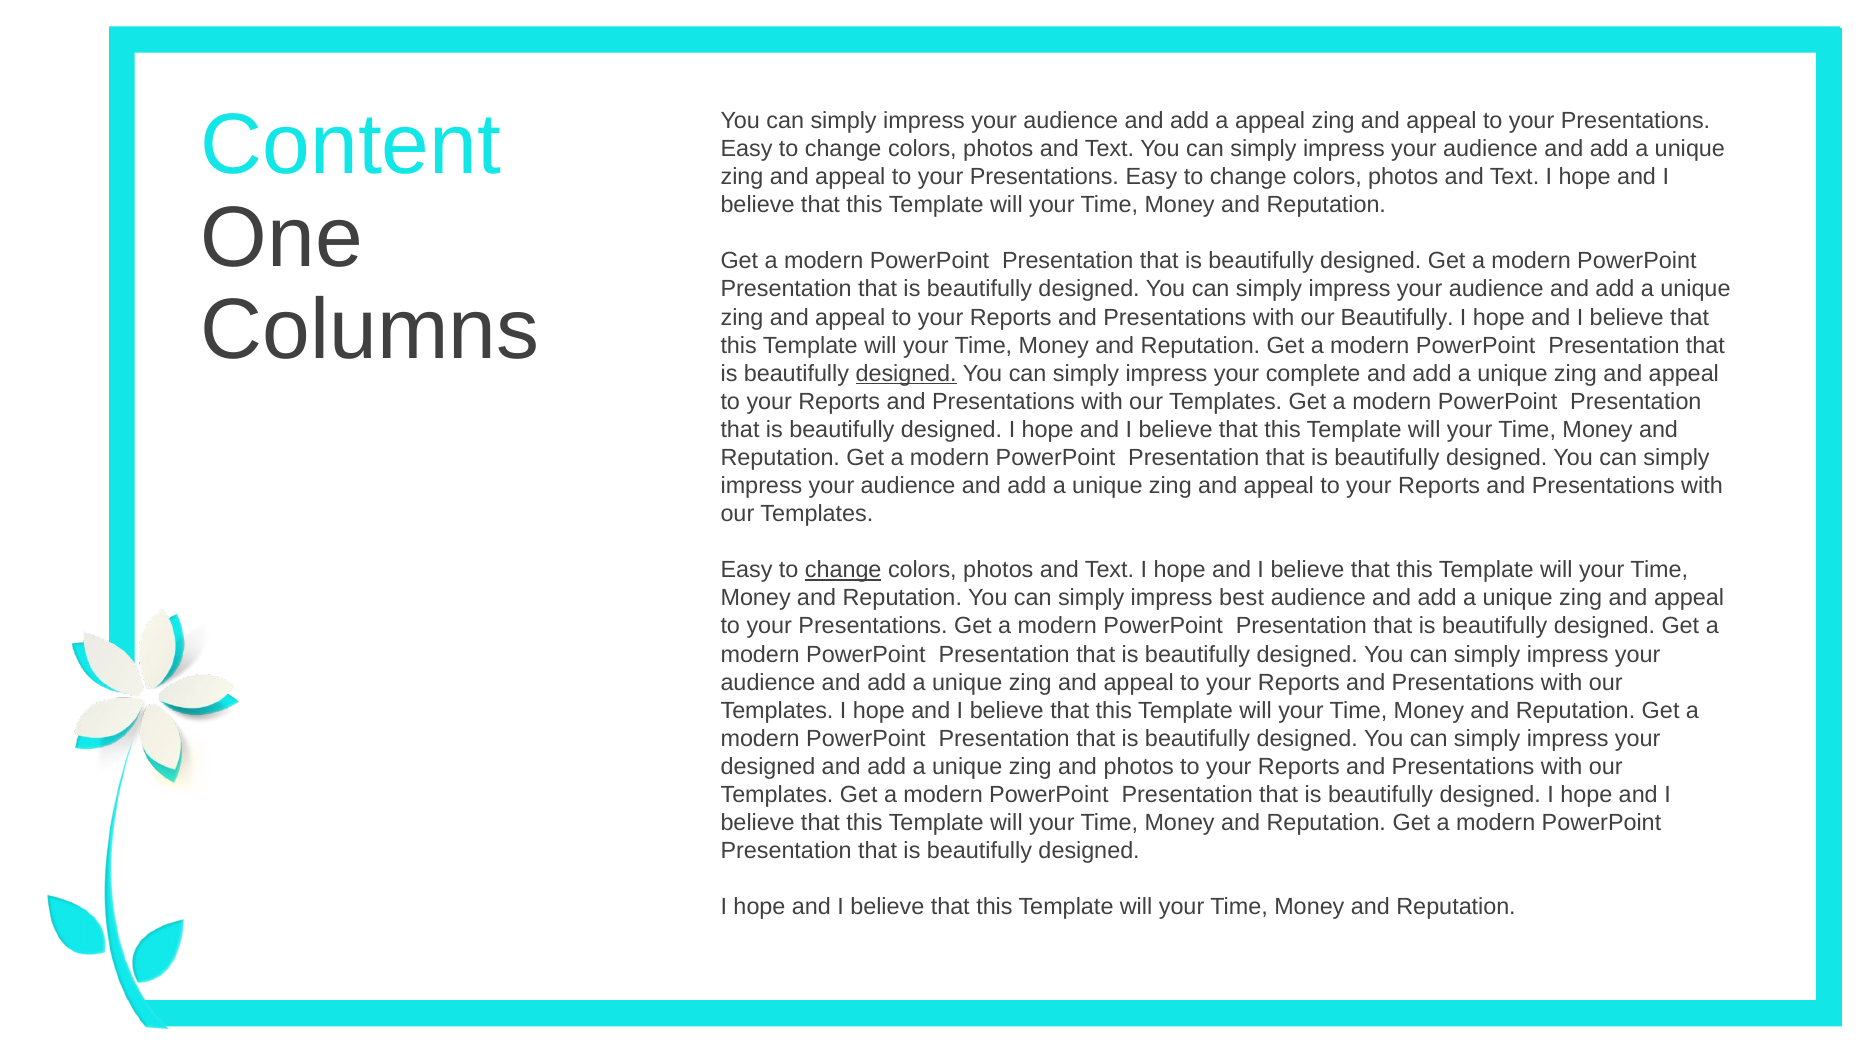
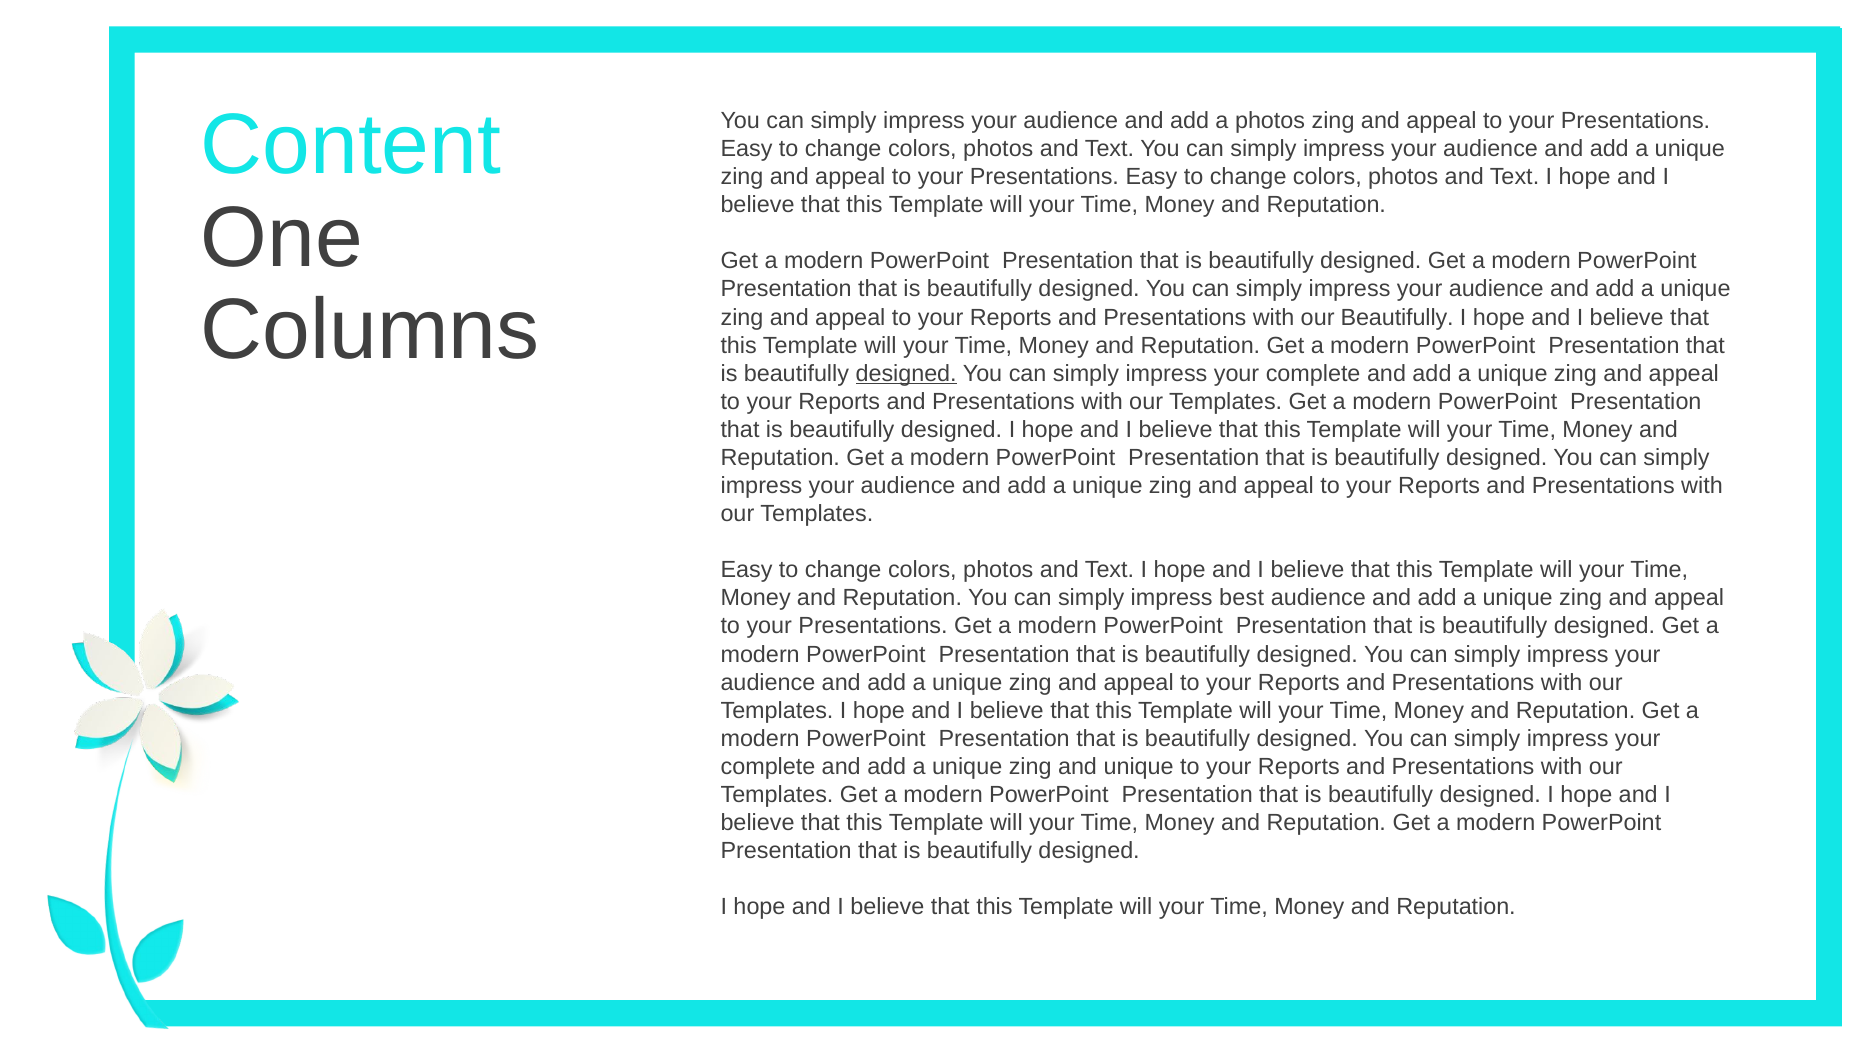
a appeal: appeal -> photos (1270, 121)
change underline: present -> none (843, 570)
designed: designed -> complete (768, 767)
and photos: photos -> unique (1139, 767)
